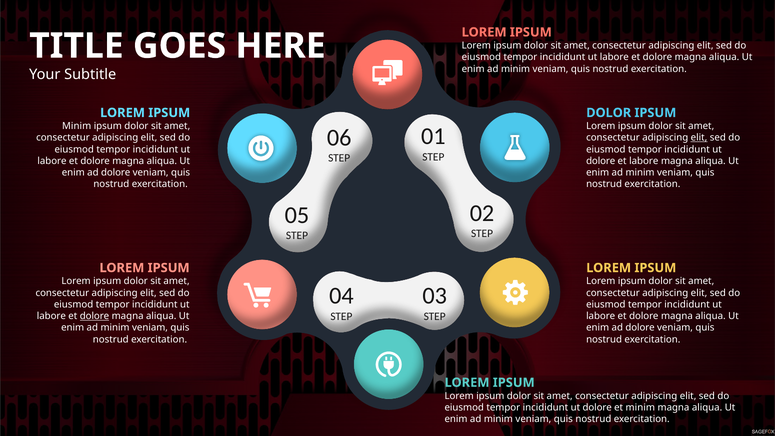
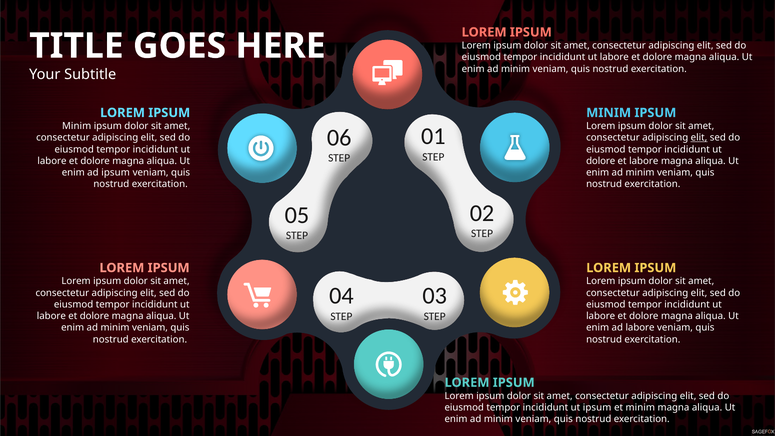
DOLOR: DOLOR -> MINIM (609, 113)
dolore: dolore -> ipsum (116, 173)
dolore underline: present -> none (95, 316)
dolore: dolore -> labore (640, 328)
dolore: dolore -> ipsum (597, 407)
